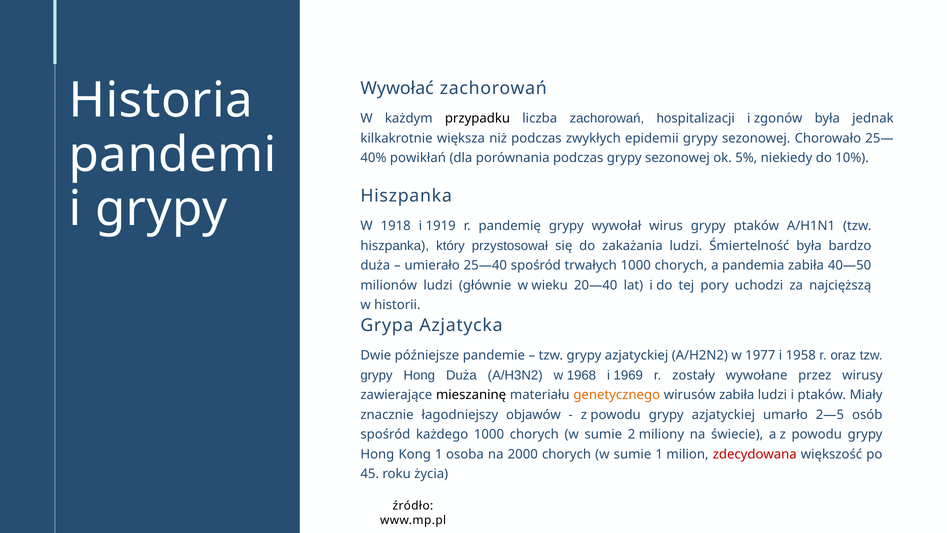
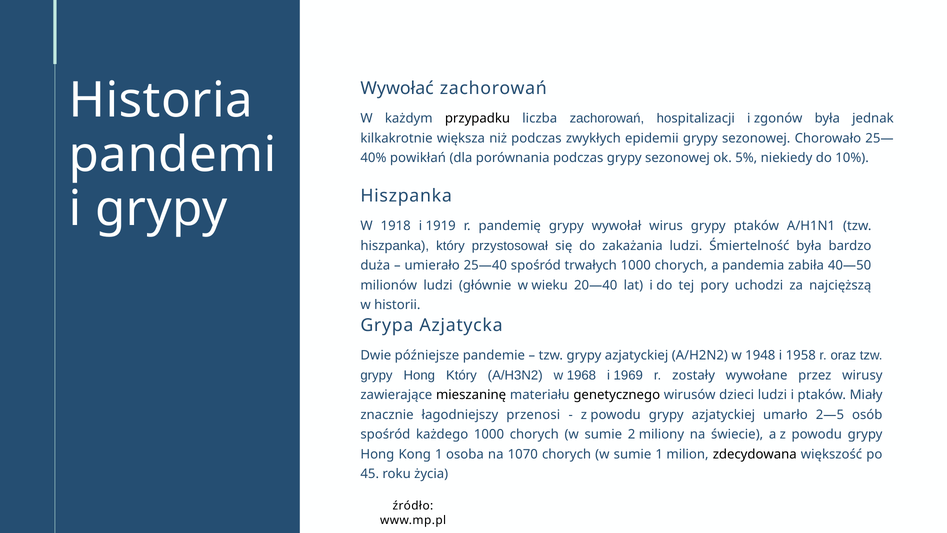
1977: 1977 -> 1948 (760, 355)
Hong Duża: Duża -> Który (461, 375)
genetycznego colour: orange -> black (617, 395)
wirusów zabiła: zabiła -> dzieci (737, 395)
objawów: objawów -> przenosi (533, 415)
2000: 2000 -> 1070 (523, 454)
zdecydowana colour: red -> black (755, 454)
